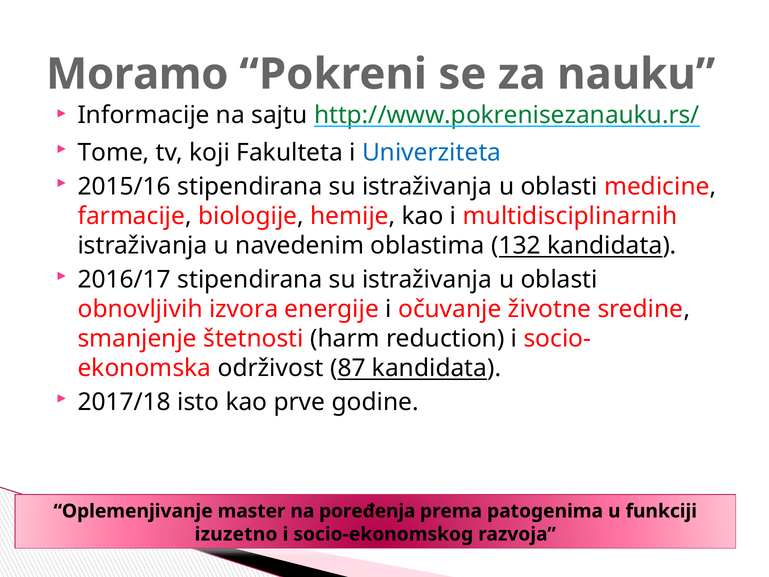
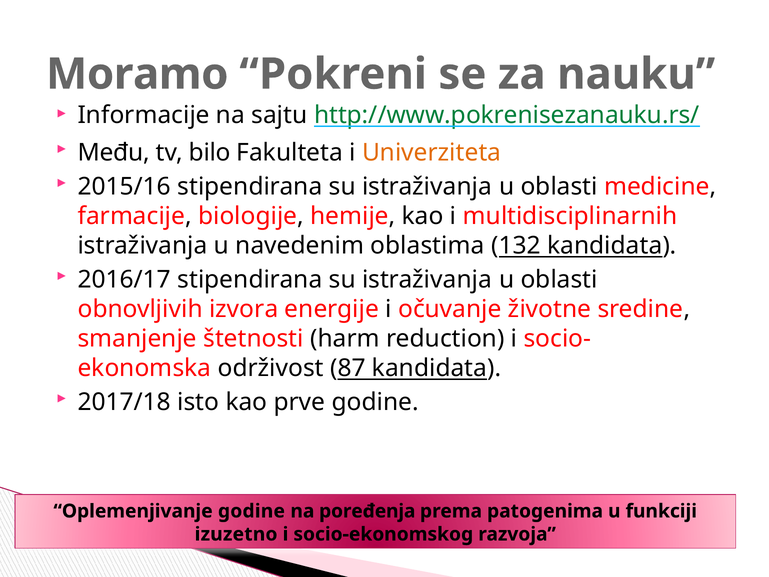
Tome: Tome -> Među (114, 153)
koji: koji -> bilo (210, 153)
Univerziteta colour: blue -> orange (432, 153)
Oplemenjivanje master: master -> godine (251, 511)
